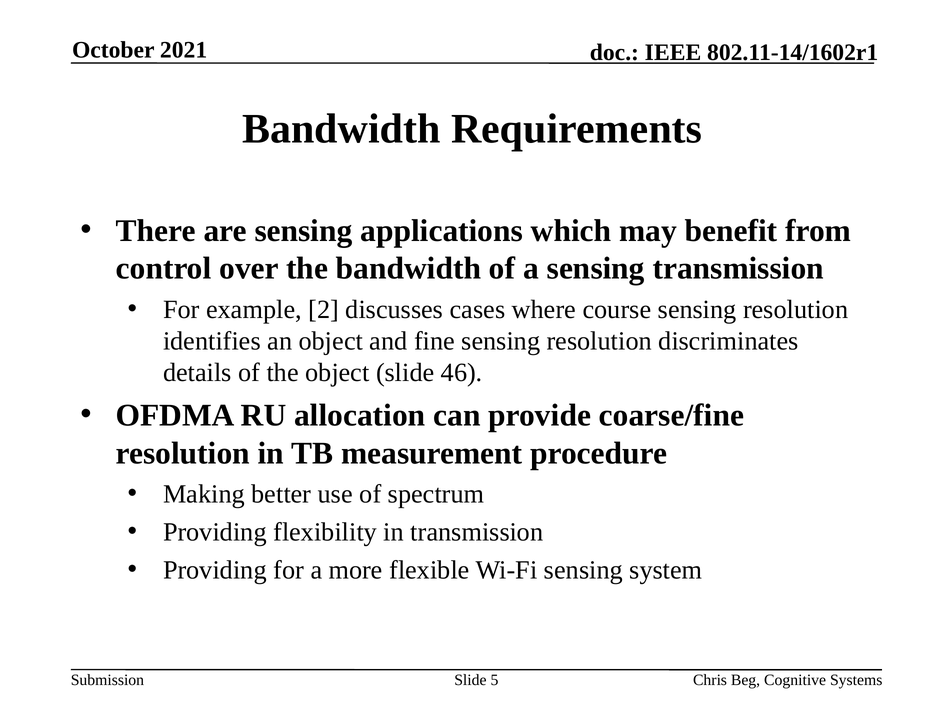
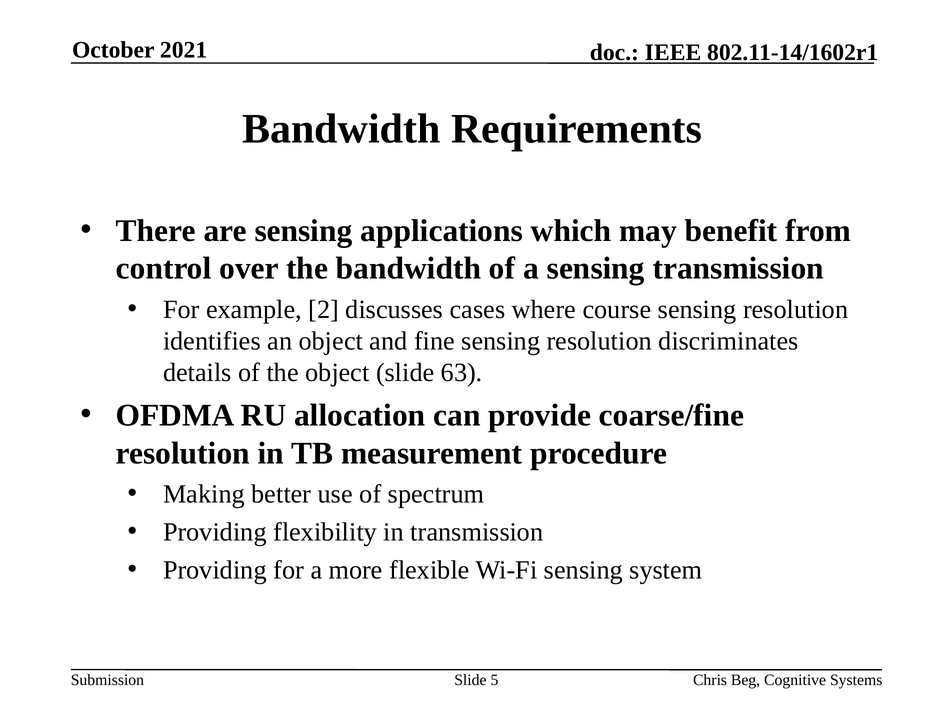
46: 46 -> 63 (462, 372)
